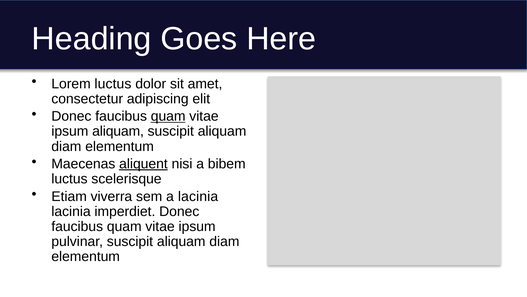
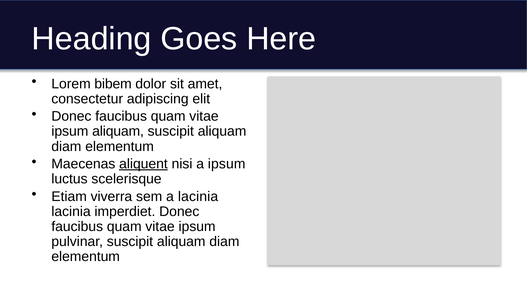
Lorem luctus: luctus -> bibem (113, 84)
quam underline: present -> none (168, 116)
a bibem: bibem -> ipsum (227, 164)
